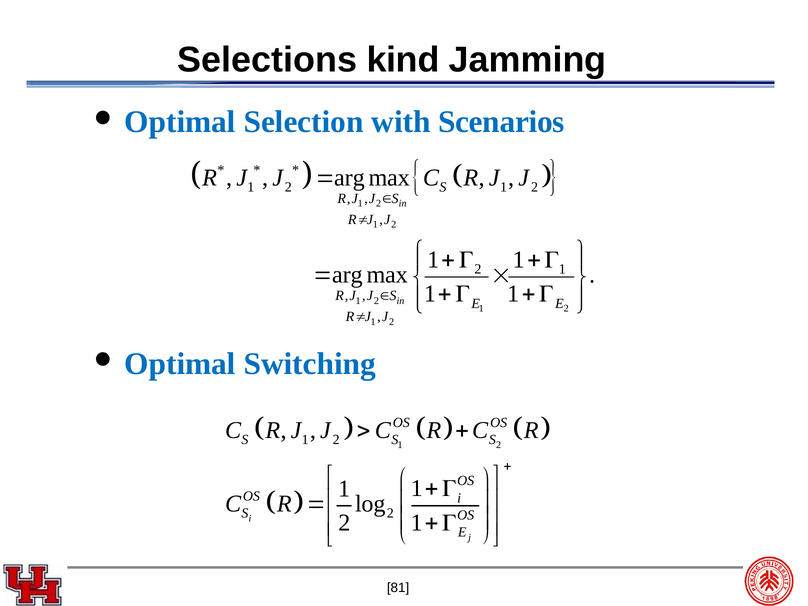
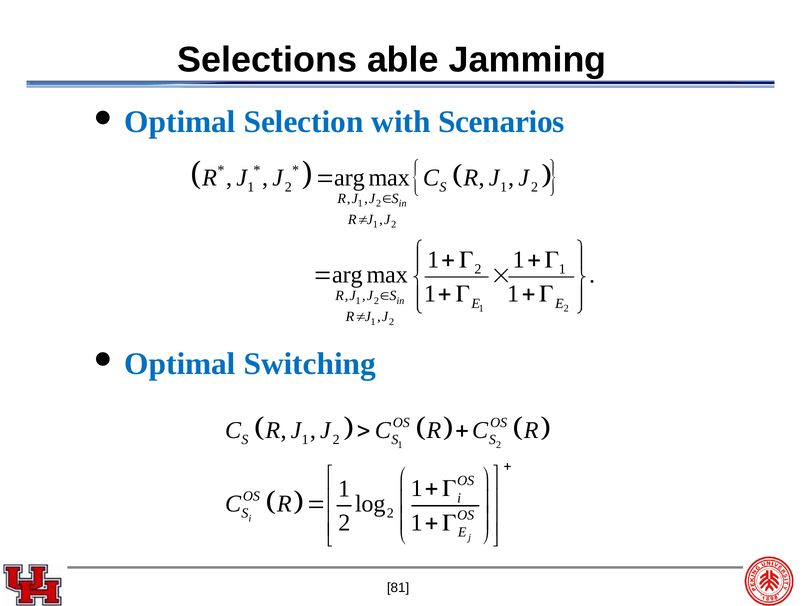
kind: kind -> able (403, 60)
